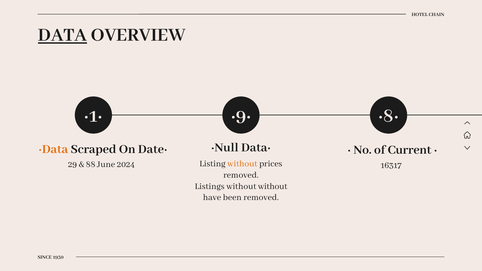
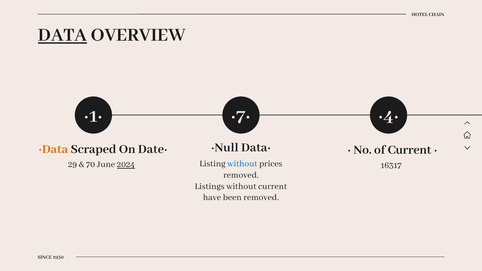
·9·: ·9· -> ·7· (241, 115)
·8·: ·8· -> ·4· (389, 115)
88: 88 -> 70 (91, 164)
2024 underline: none -> present (126, 164)
without colour: orange -> blue (242, 164)
without without: without -> current (273, 186)
